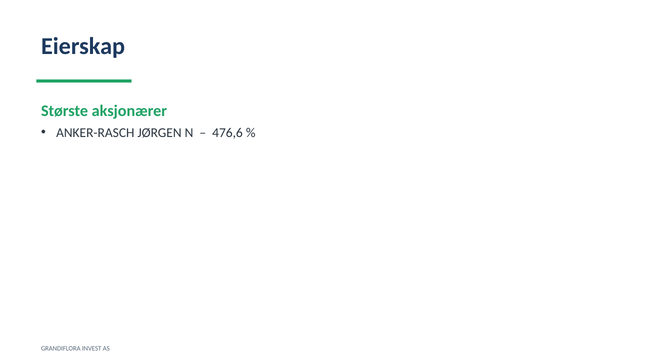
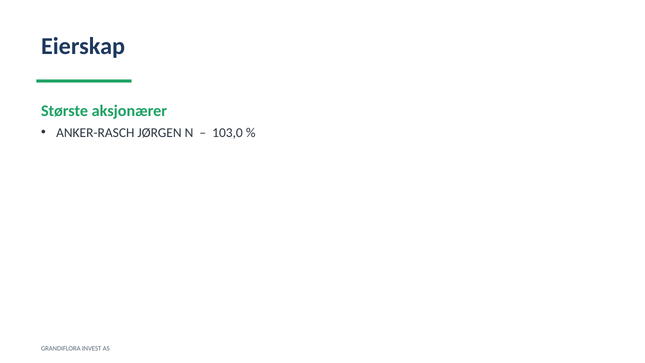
476,6: 476,6 -> 103,0 (227, 133)
